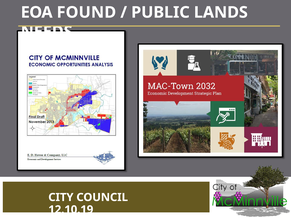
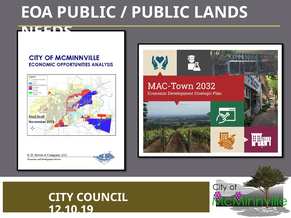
EOA FOUND: FOUND -> PUBLIC (86, 12)
